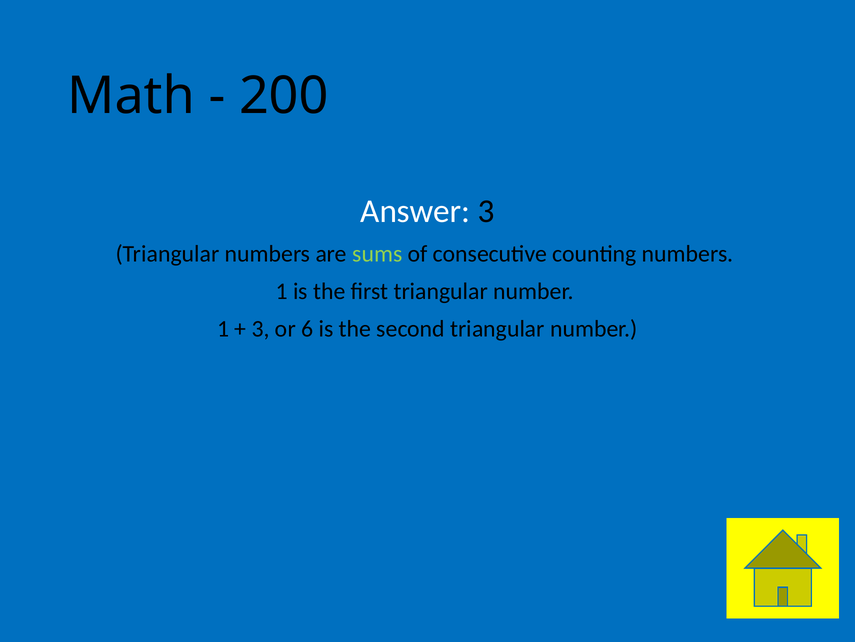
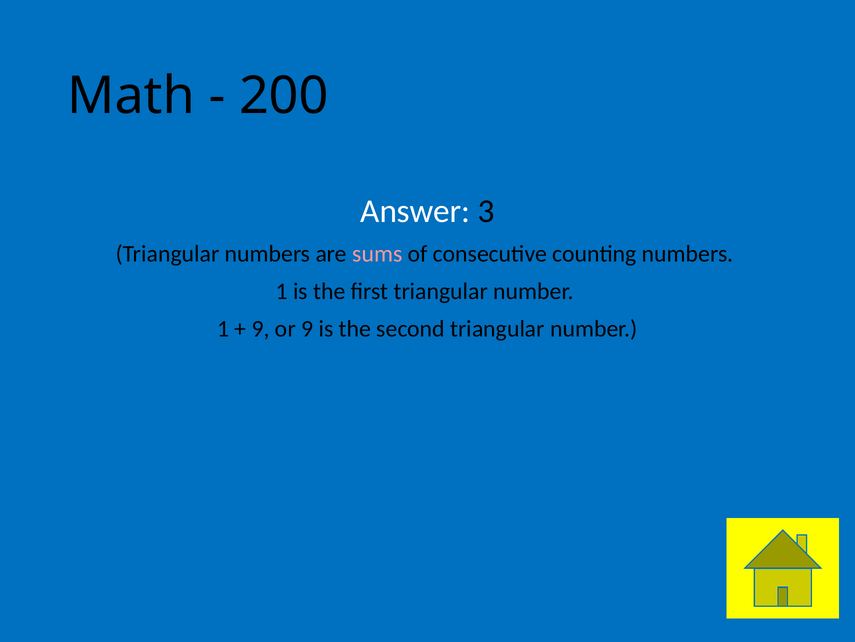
sums colour: light green -> pink (377, 254)
3: 3 -> 9 (261, 329)
or 6: 6 -> 9 (307, 329)
